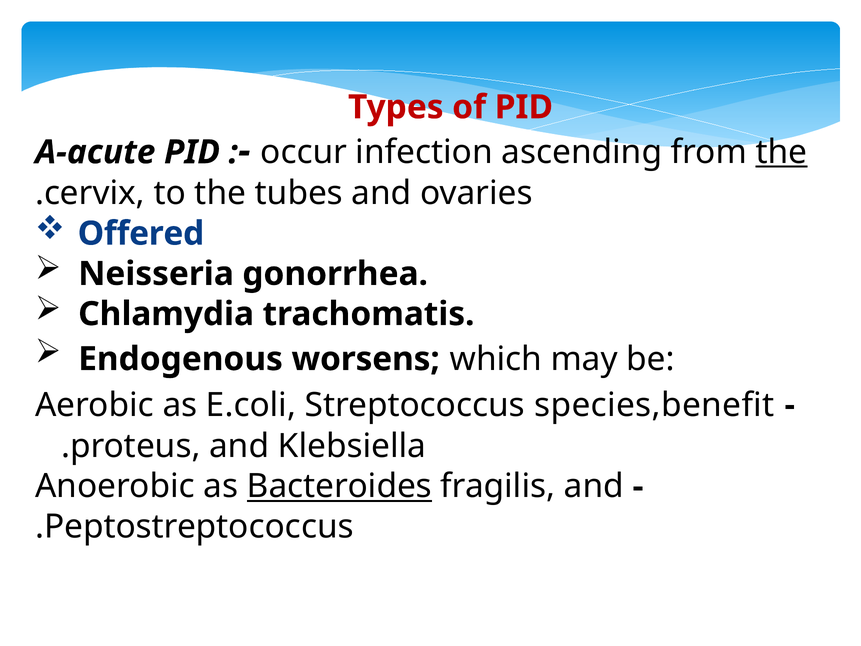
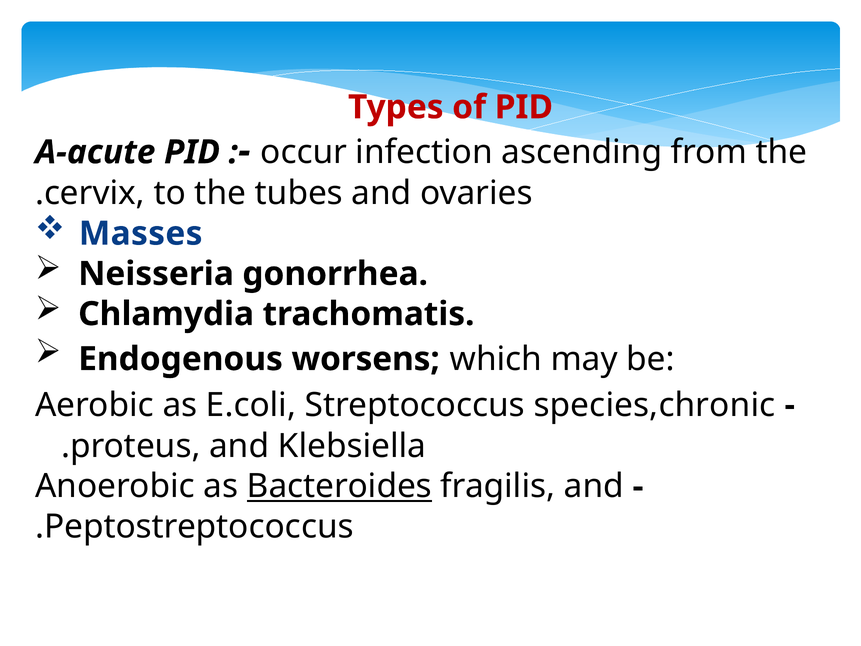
the underline: present -> none (781, 152)
Offered: Offered -> Masses (141, 234)
species,benefit: species,benefit -> species,chronic (654, 405)
